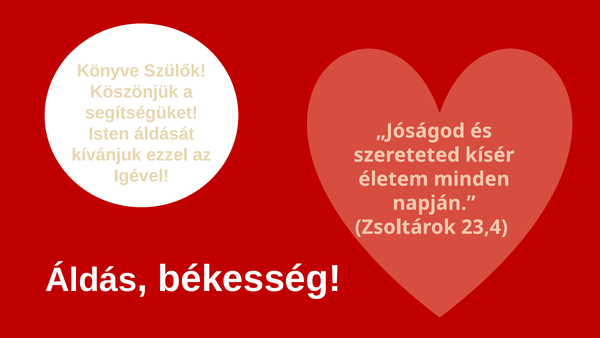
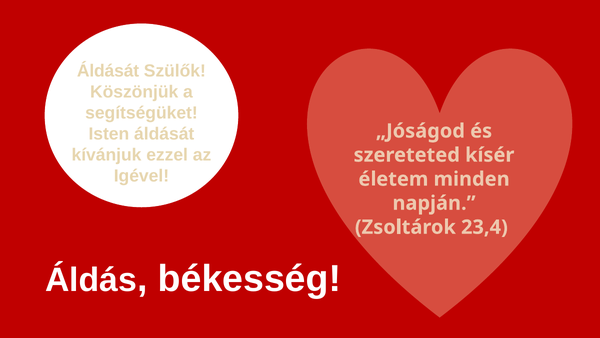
Könyve: Könyve -> Áldását (108, 71)
